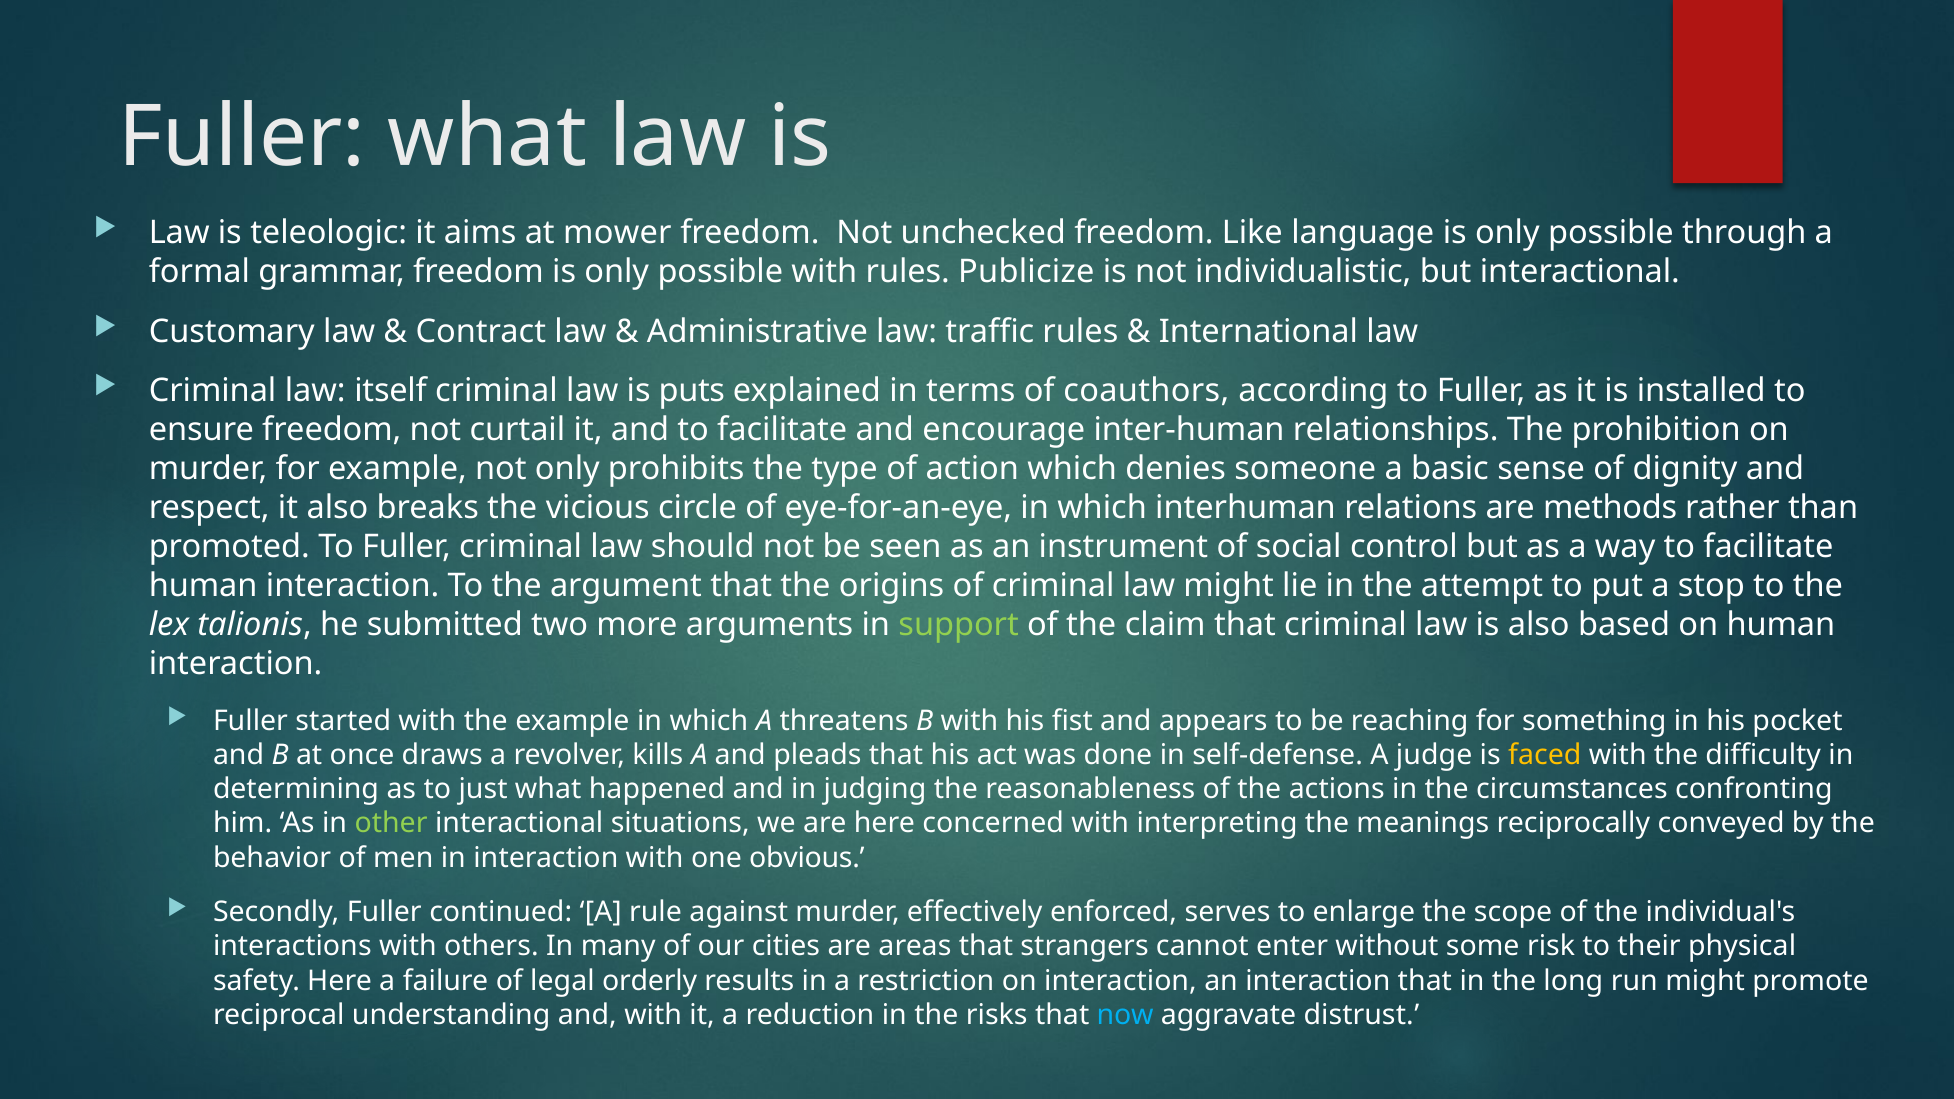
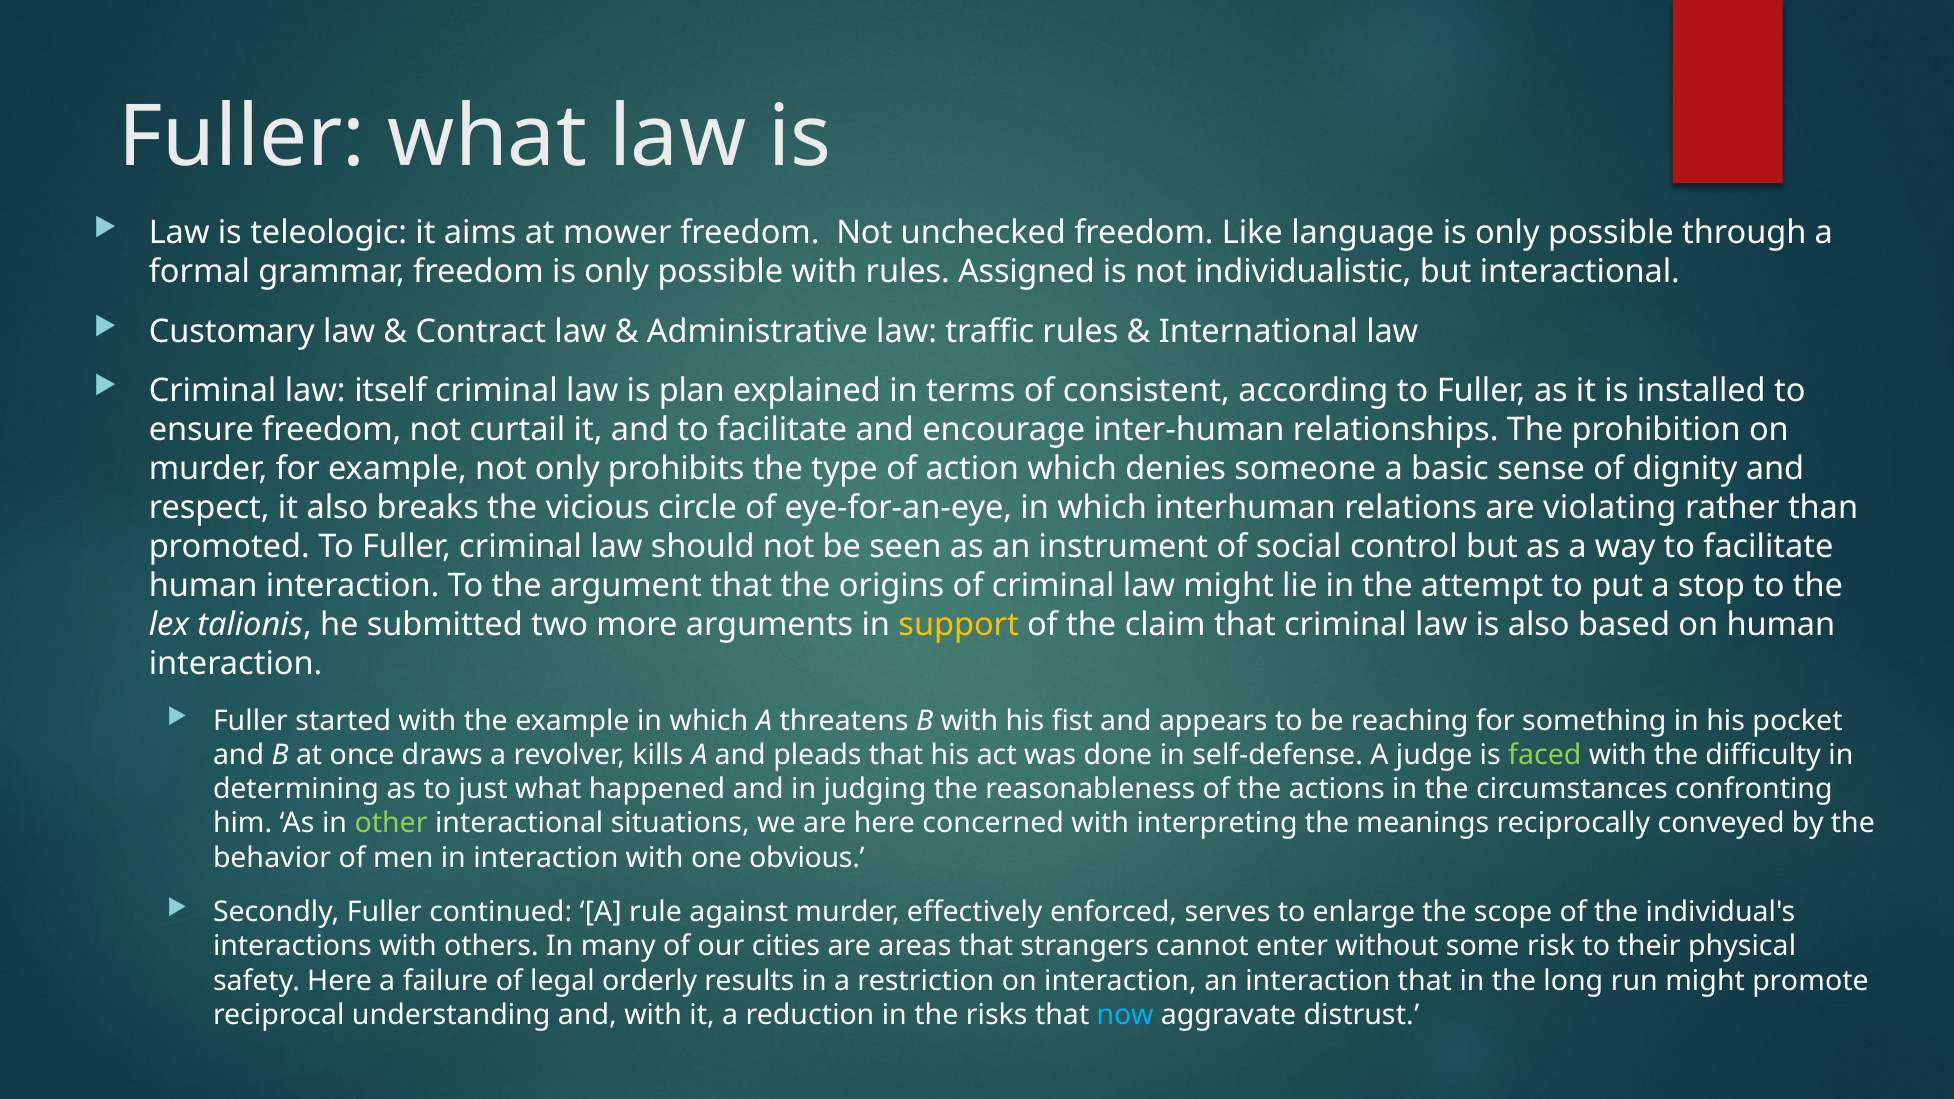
Publicize: Publicize -> Assigned (1027, 272)
puts: puts -> plan (692, 391)
coauthors: coauthors -> consistent (1146, 391)
methods: methods -> violating (1610, 508)
support colour: light green -> yellow (959, 625)
faced colour: yellow -> light green (1545, 755)
